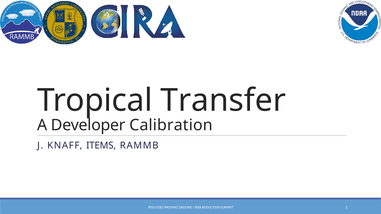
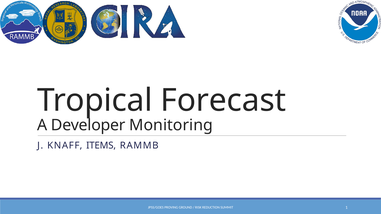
Transfer: Transfer -> Forecast (223, 101)
Calibration: Calibration -> Monitoring (171, 125)
